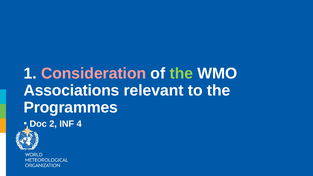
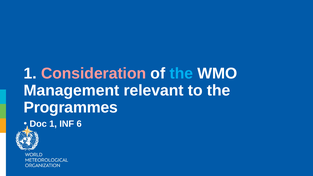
the colour: light green -> light blue (181, 74)
Associations: Associations -> Management (71, 90)
Doc 2: 2 -> 1 (53, 124)
4: 4 -> 6 (79, 124)
